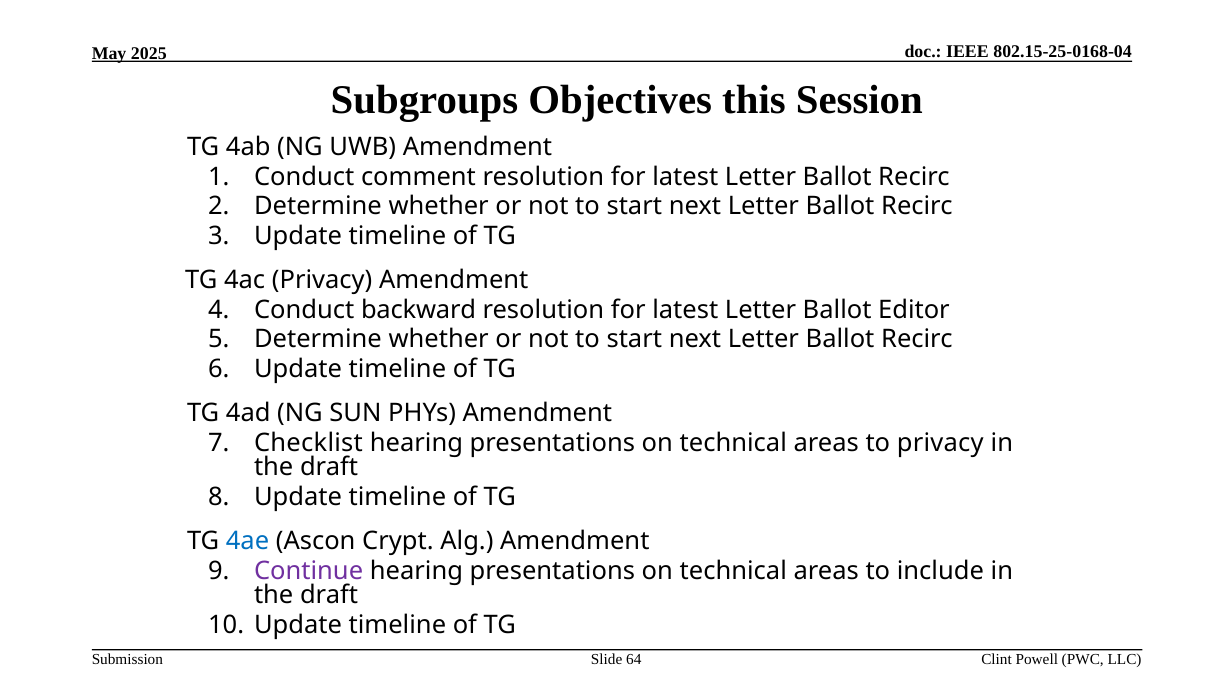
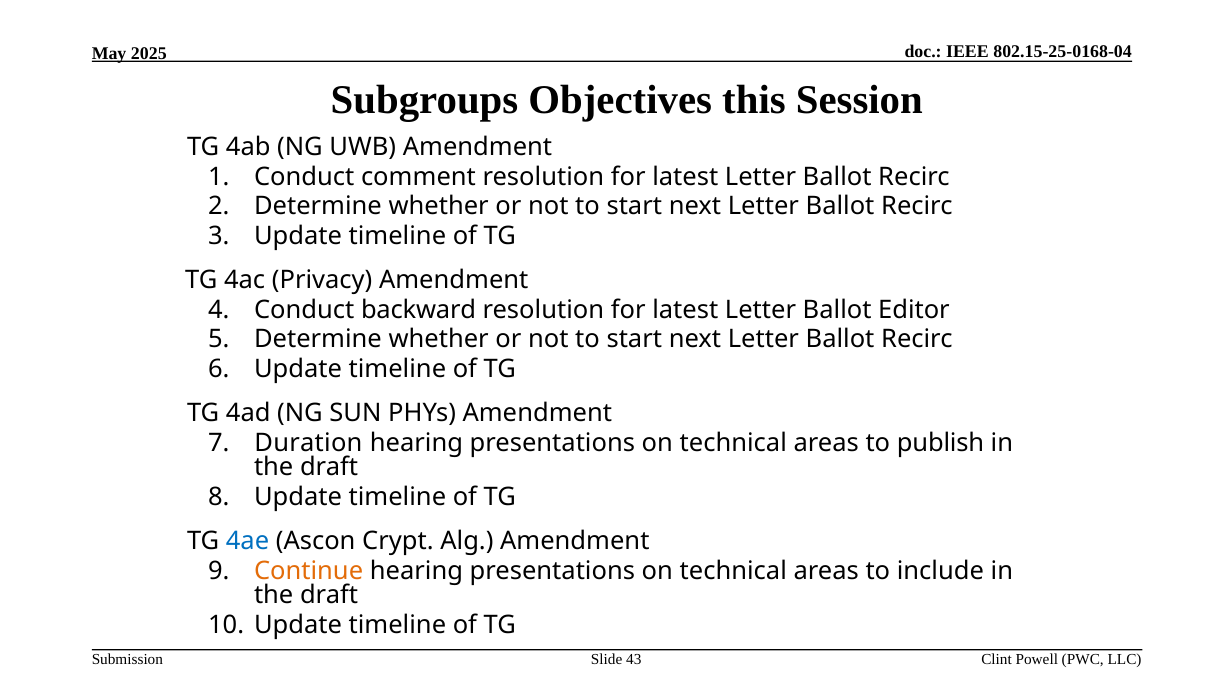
Checklist: Checklist -> Duration (308, 443)
to privacy: privacy -> publish (941, 443)
Continue colour: purple -> orange (309, 571)
64: 64 -> 43 (634, 660)
